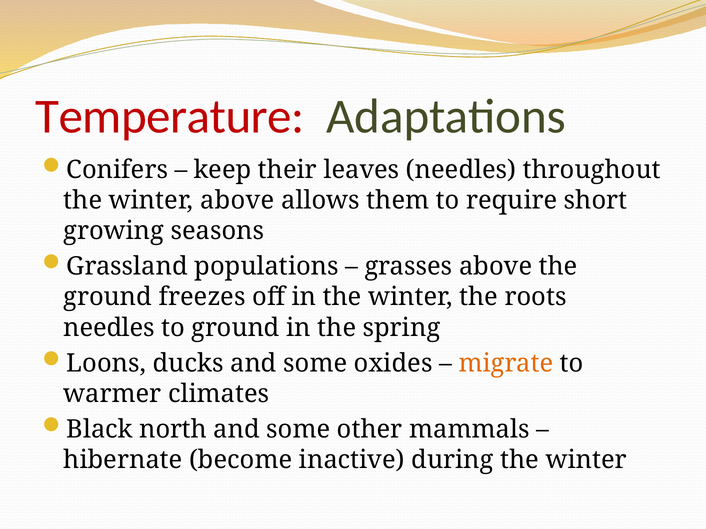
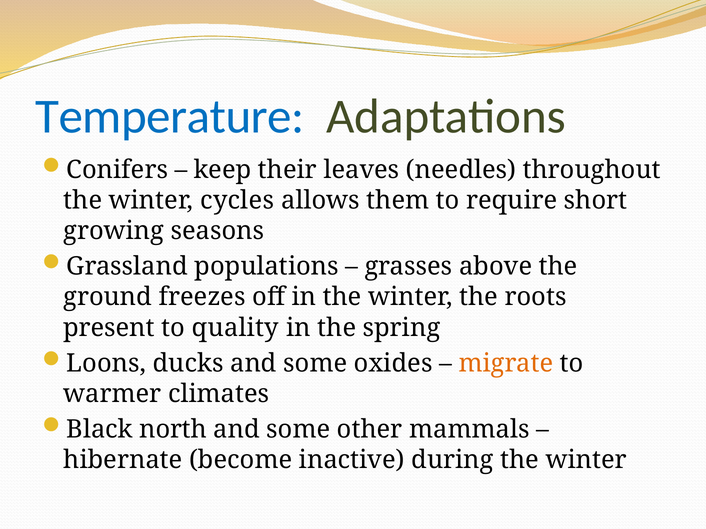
Temperature colour: red -> blue (170, 117)
winter above: above -> cycles (237, 201)
needles: needles -> present (109, 328)
to ground: ground -> quality (235, 328)
